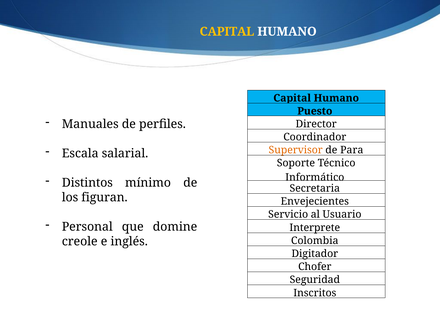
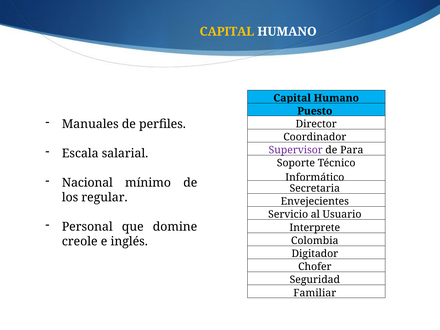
Supervisor colour: orange -> purple (296, 150)
Distintos: Distintos -> Nacional (87, 183)
figuran: figuran -> regular (104, 197)
Inscritos: Inscritos -> Familiar (315, 293)
